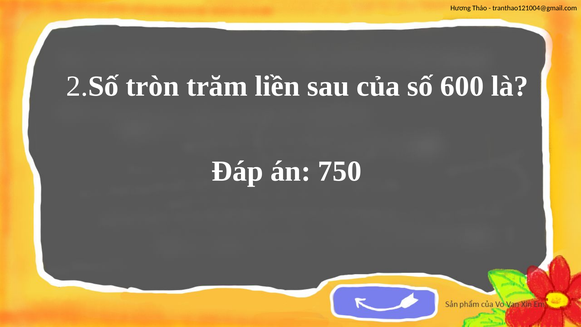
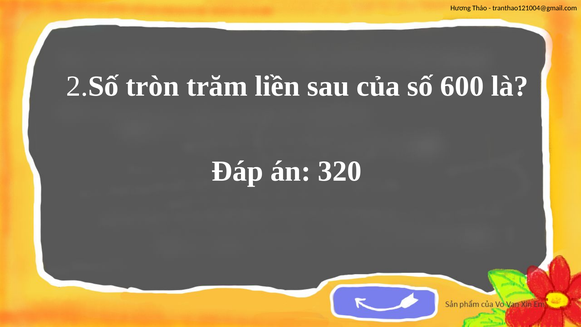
750: 750 -> 320 (340, 171)
